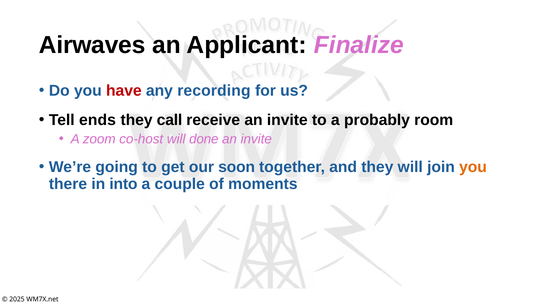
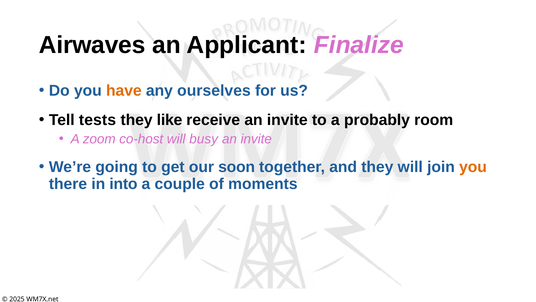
have colour: red -> orange (124, 91)
recording: recording -> ourselves (214, 91)
ends: ends -> tests (97, 120)
call: call -> like (170, 120)
done: done -> busy (204, 139)
